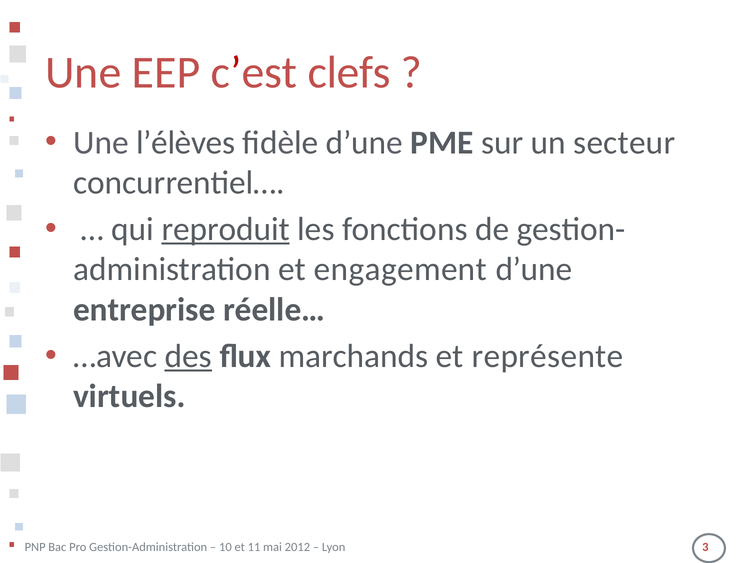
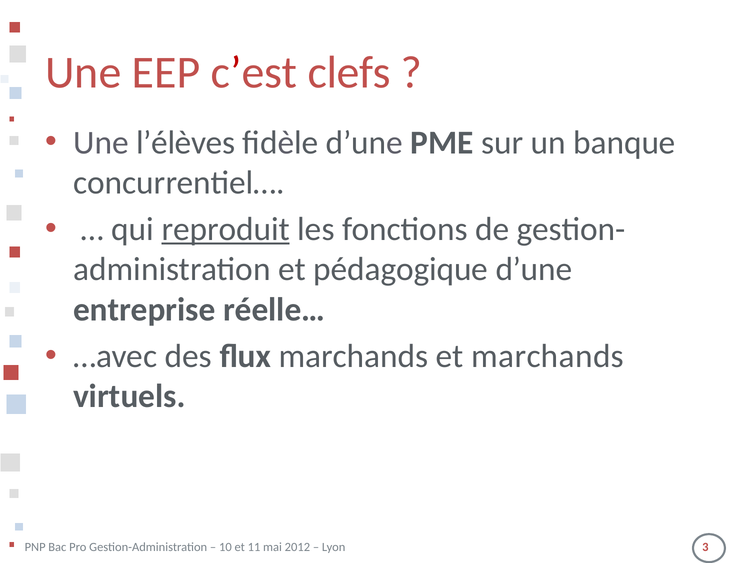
secteur: secteur -> banque (625, 143)
engagement: engagement -> pédagogique (401, 270)
des underline: present -> none (188, 356)
et représente: représente -> marchands (548, 356)
